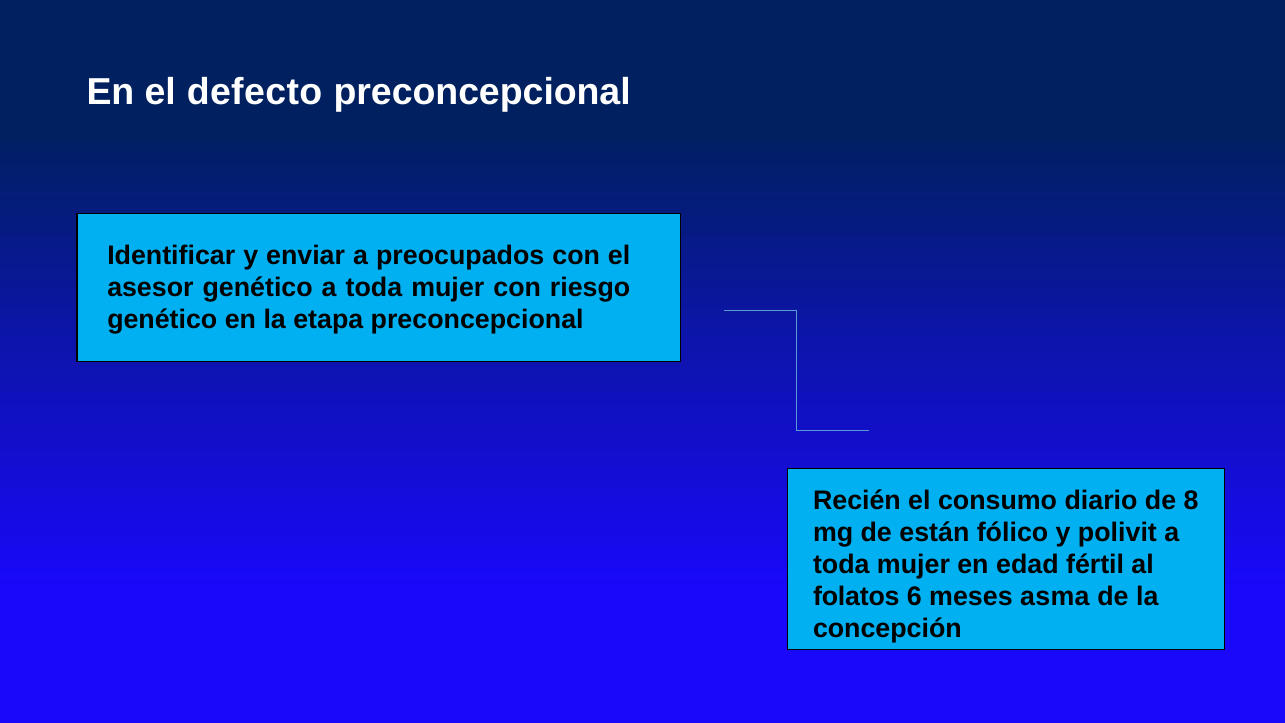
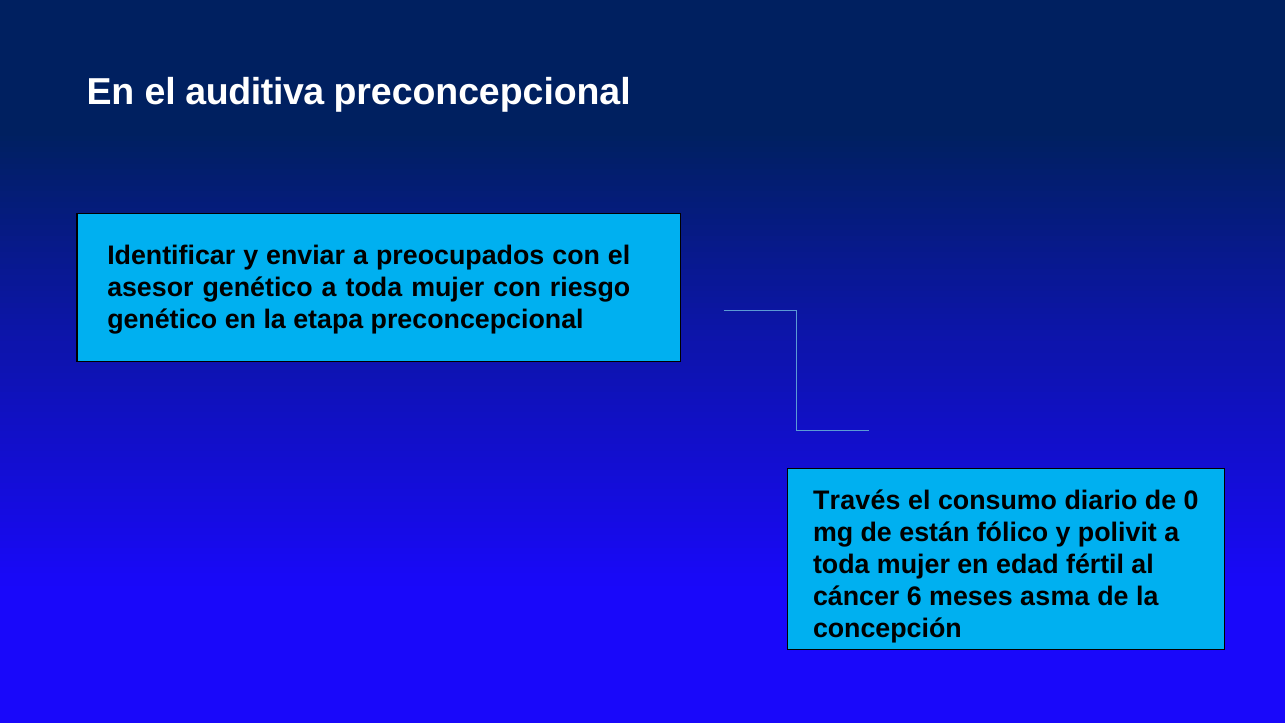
defecto: defecto -> auditiva (255, 92)
Recién: Recién -> Través (857, 500)
8: 8 -> 0 (1191, 500)
folatos: folatos -> cáncer (856, 597)
